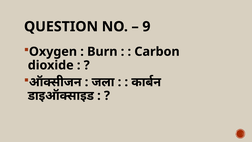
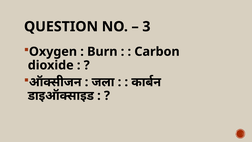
9: 9 -> 3 (146, 27)
